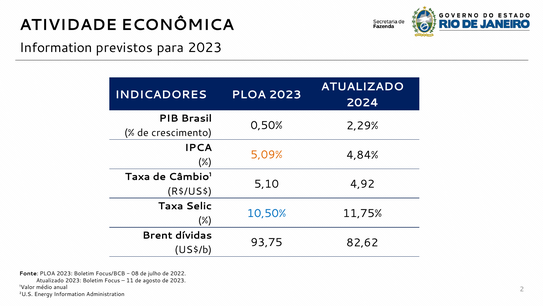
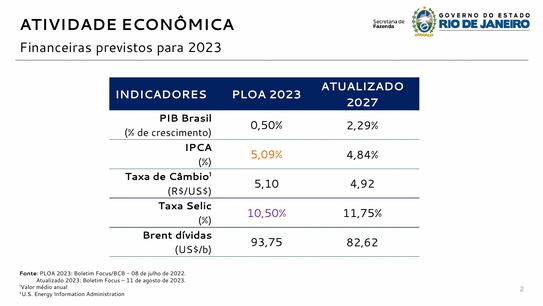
Information: Information -> Financeiras (56, 48)
2024: 2024 -> 2027 (362, 103)
10,50% colour: blue -> purple (267, 213)
